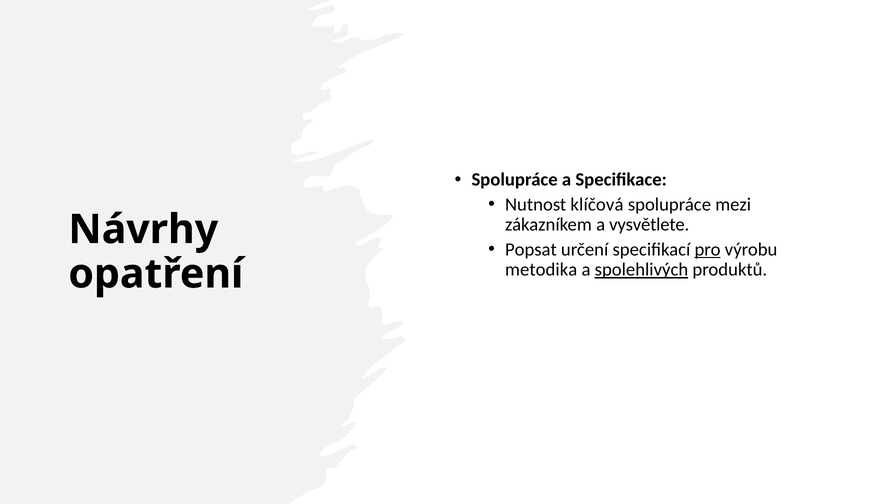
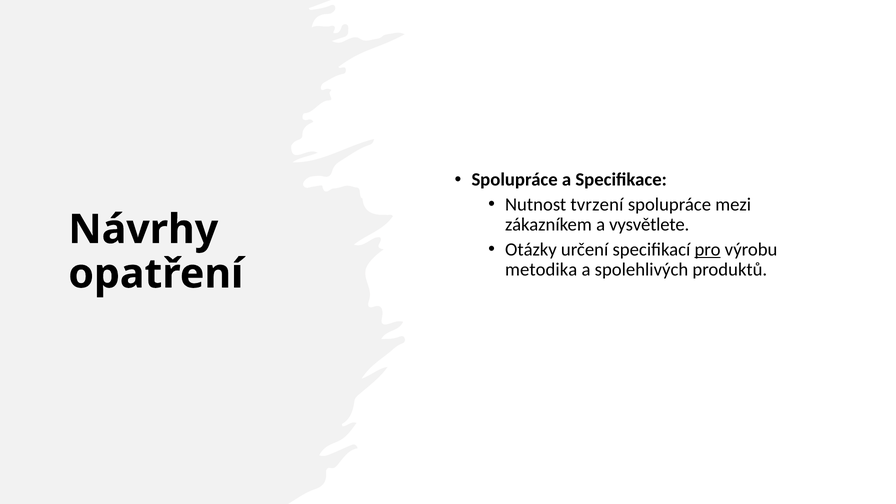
klíčová: klíčová -> tvrzení (597, 205)
Popsat: Popsat -> Otázky (531, 250)
spolehlivých underline: present -> none (641, 270)
